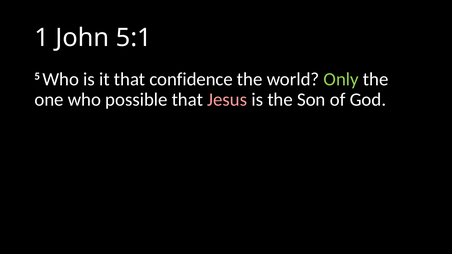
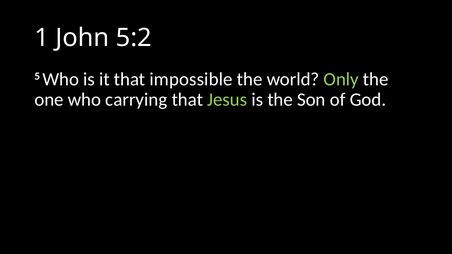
5:1: 5:1 -> 5:2 (134, 38)
confidence: confidence -> impossible (191, 79)
possible: possible -> carrying (136, 100)
Jesus colour: pink -> light green (227, 100)
